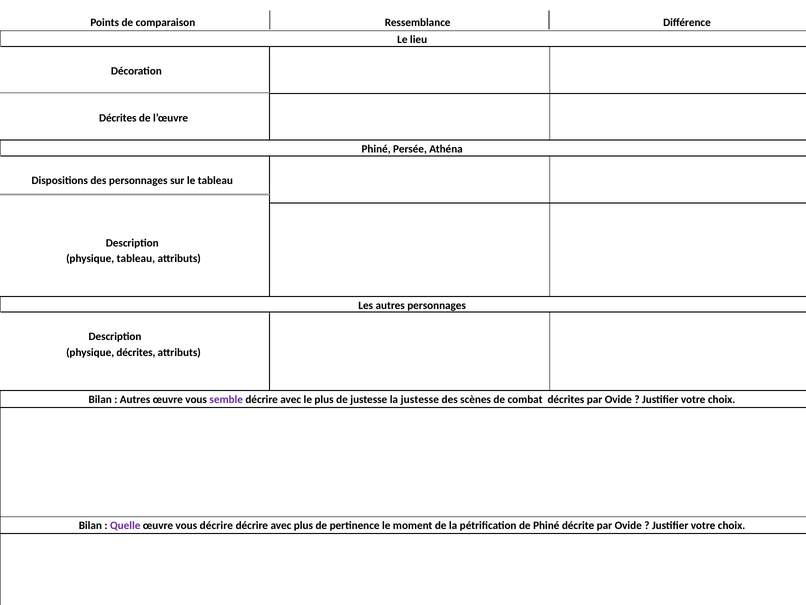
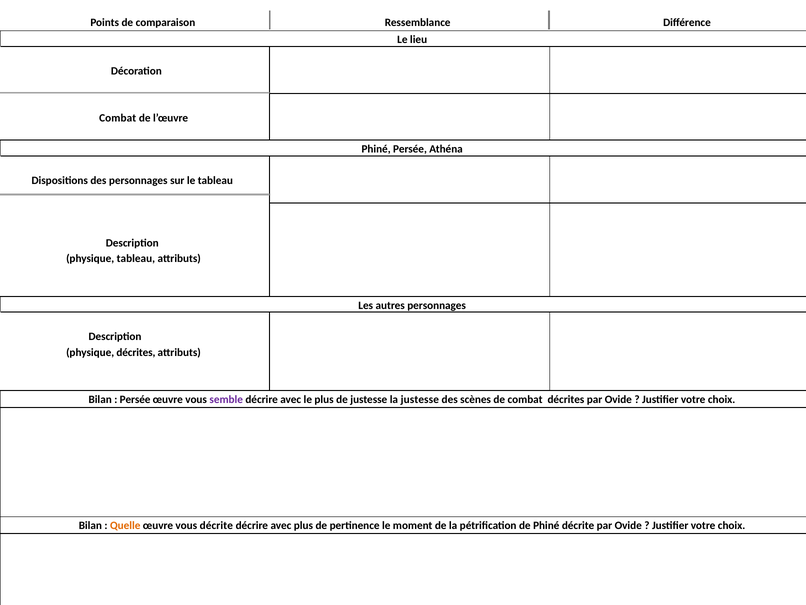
Décrites: Décrites -> Combat (118, 118)
Autres: Autres -> Persée (135, 399)
Quelle colour: purple -> orange (125, 525)
vous décrire: décrire -> décrite (216, 525)
